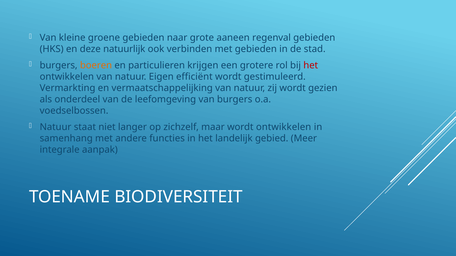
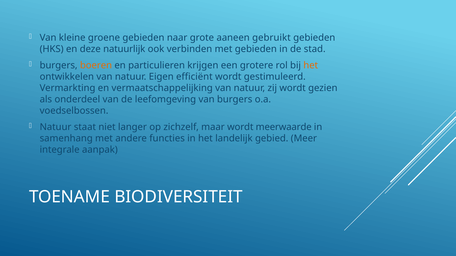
regenval: regenval -> gebruikt (271, 38)
het colour: red -> orange (311, 65)
wordt ontwikkelen: ontwikkelen -> meerwaarde (284, 127)
